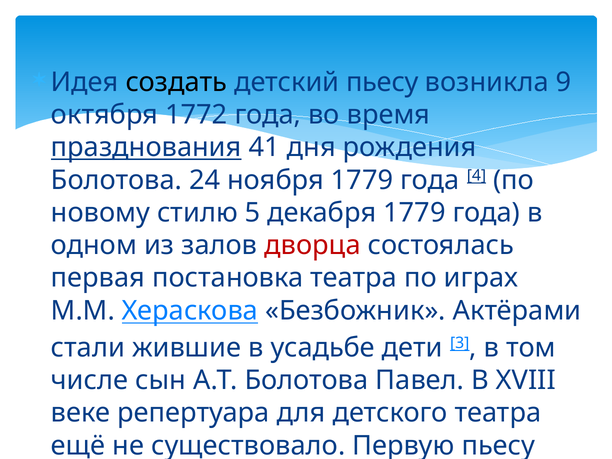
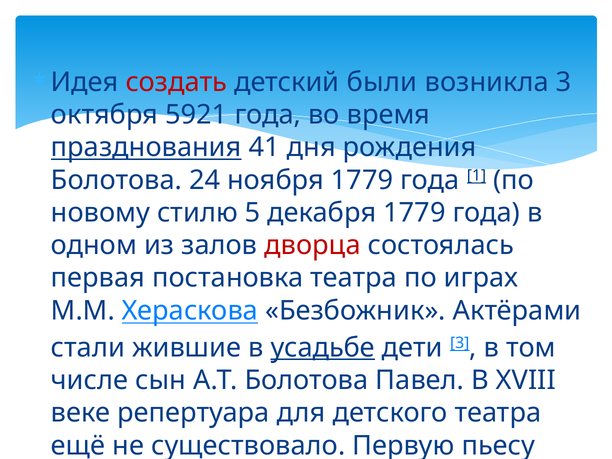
создать colour: black -> red (176, 82)
детский пьесу: пьесу -> были (382, 82)
возникла 9: 9 -> 3 (564, 82)
1772: 1772 -> 5921 (196, 115)
4: 4 -> 1 (476, 176)
усадьбе underline: none -> present (323, 348)
